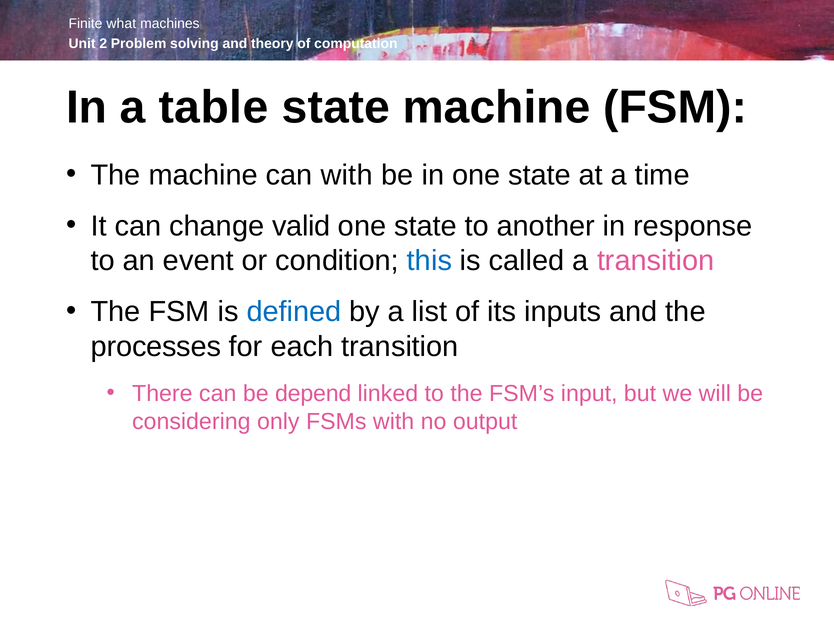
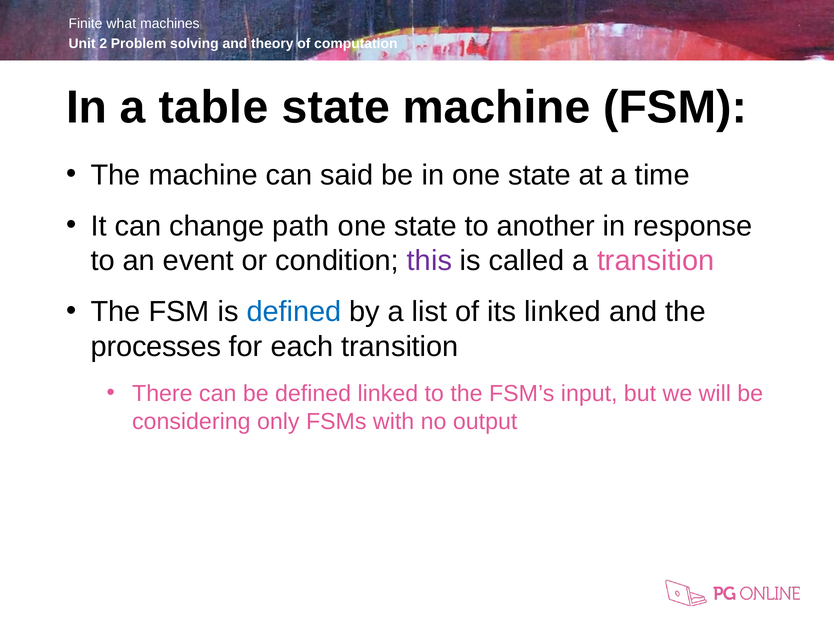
can with: with -> said (347, 175)
valid: valid -> path (301, 226)
this colour: blue -> purple (429, 261)
its inputs: inputs -> linked (563, 312)
be depend: depend -> defined (313, 393)
